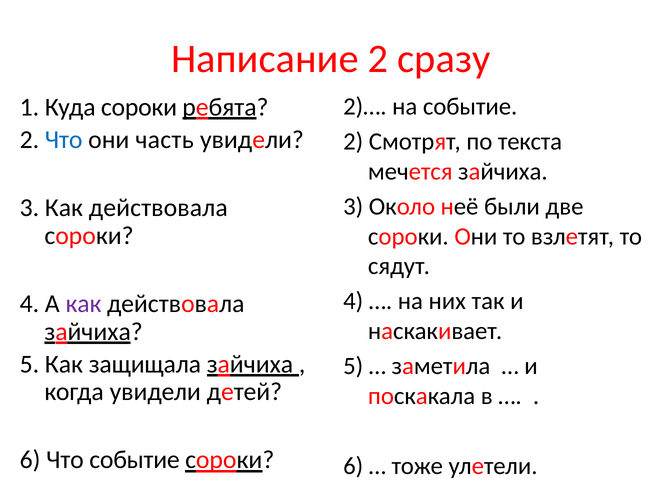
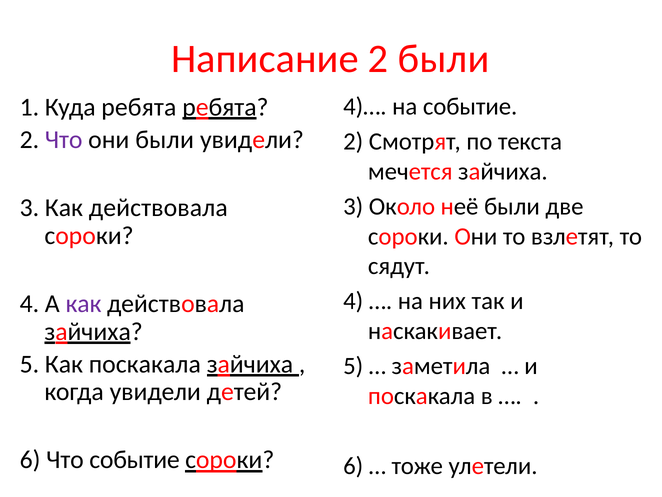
2 сразу: сразу -> были (444, 59)
2)…: 2)… -> 4)… (365, 107)
Куда сороки: сороки -> ребята (139, 107)
Что colour: blue -> purple (64, 140)
они часть: часть -> были (165, 140)
Как защищала: защищала -> поскакала (145, 364)
